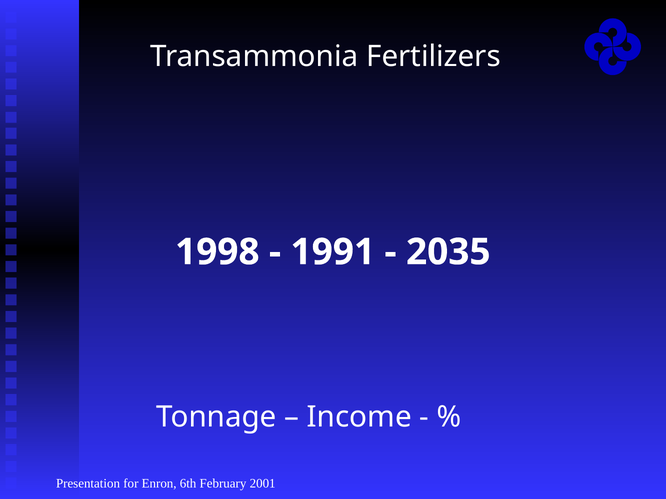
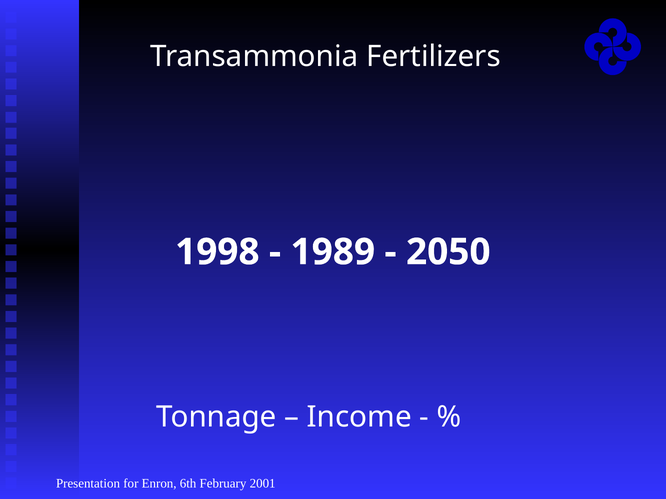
1991: 1991 -> 1989 (333, 252)
2035: 2035 -> 2050 (448, 252)
